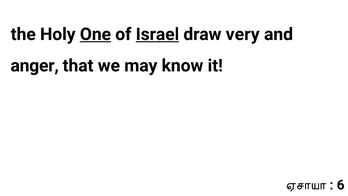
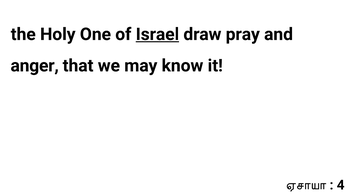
One underline: present -> none (95, 34)
very: very -> pray (243, 34)
6: 6 -> 4 (341, 185)
